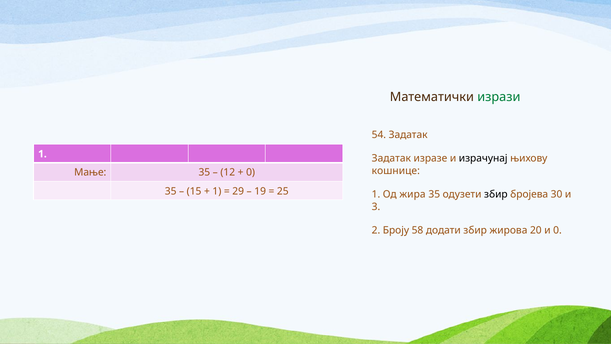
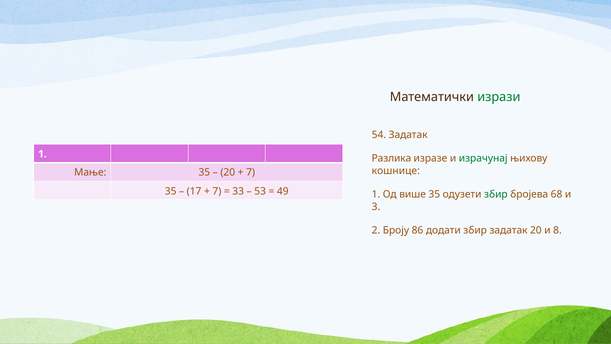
Задатак: Задатак -> Разлика (391, 158)
израчунај colour: black -> green (483, 158)
12: 12 -> 20 (228, 172)
0: 0 -> 7 (251, 172)
15: 15 -> 17 (194, 191)
1: 1 -> 7 (217, 191)
29: 29 -> 33 (238, 191)
19: 19 -> 53 (260, 191)
25: 25 -> 49 (283, 191)
жира: жира -> више (413, 194)
збир colour: black -> green (496, 194)
30: 30 -> 68 (557, 194)
58: 58 -> 86 (418, 230)
збир жирова: жирова -> задатак (509, 230)
и 0: 0 -> 8 (557, 230)
